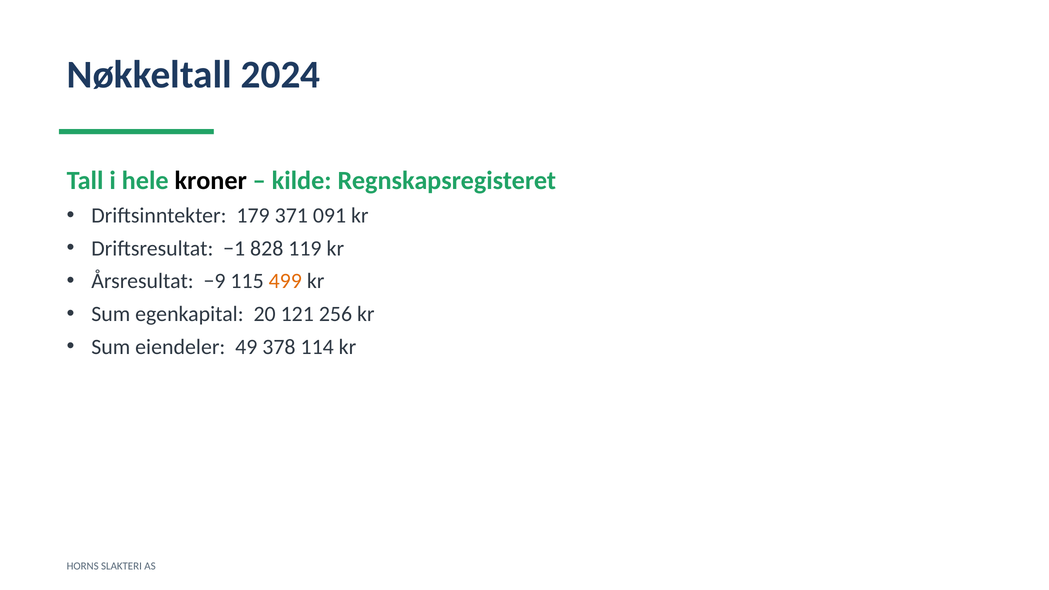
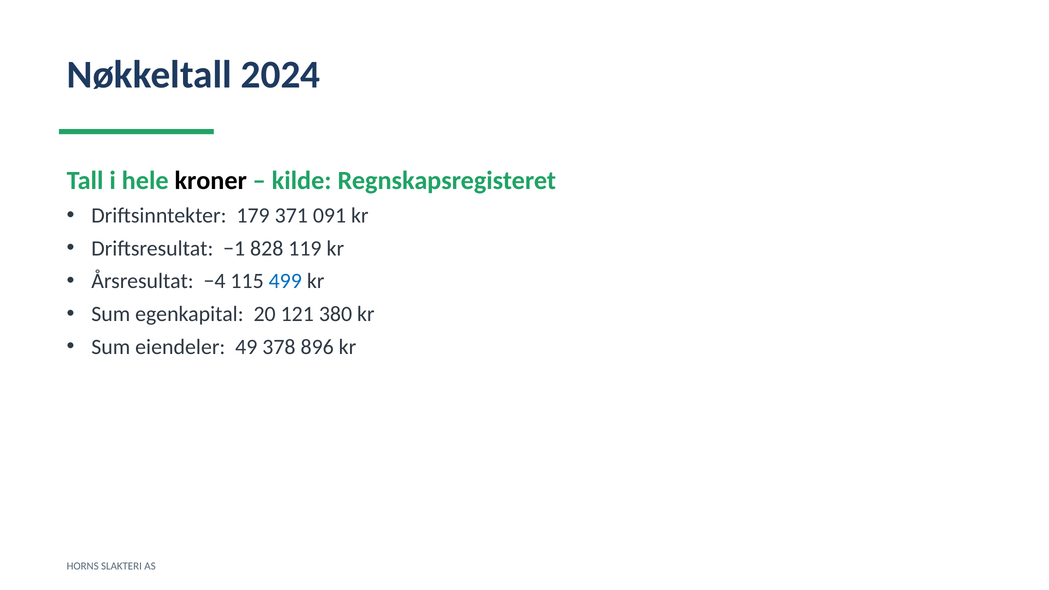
−9: −9 -> −4 (215, 281)
499 colour: orange -> blue (285, 281)
256: 256 -> 380 (335, 314)
114: 114 -> 896 (317, 347)
